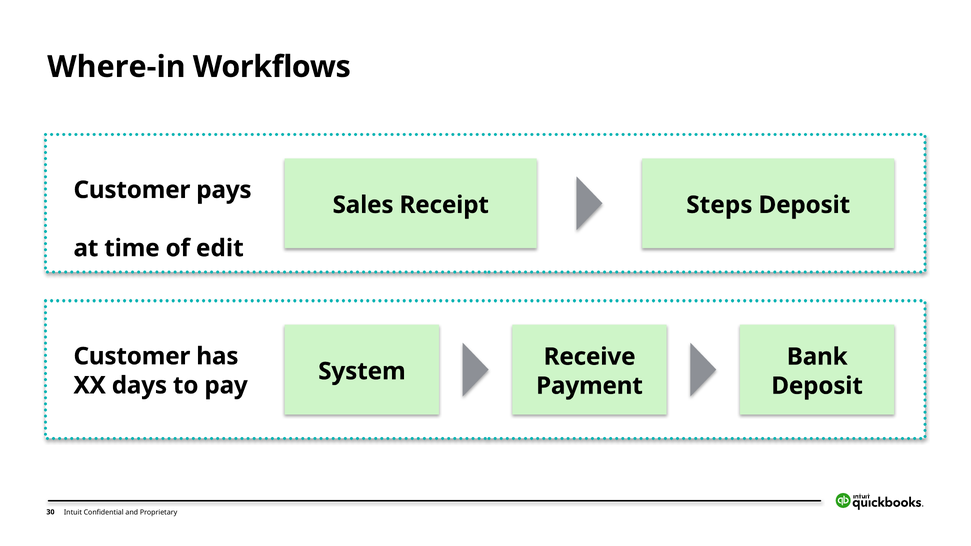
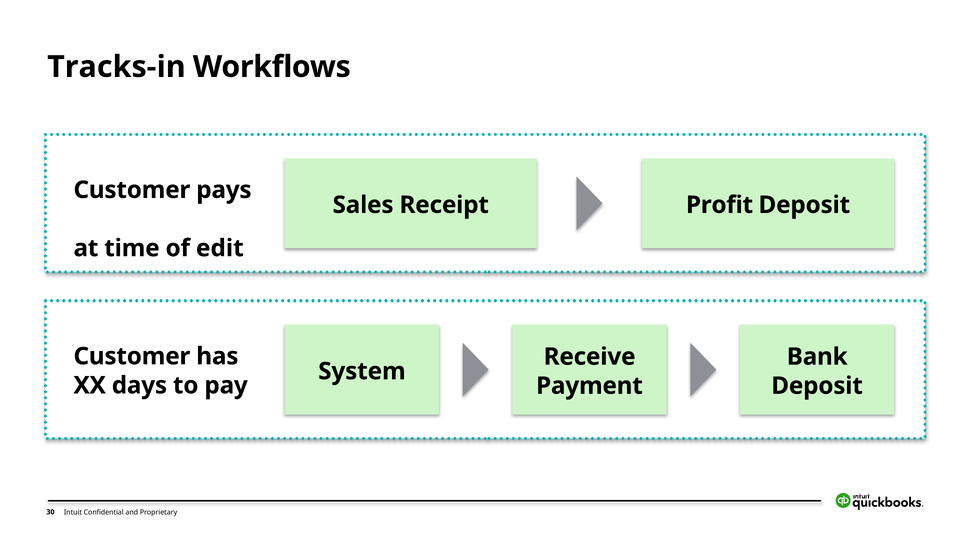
Where-in: Where-in -> Tracks-in (116, 67)
Steps: Steps -> Profit (720, 205)
